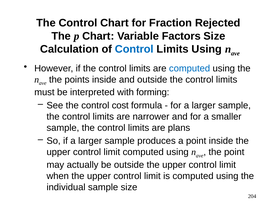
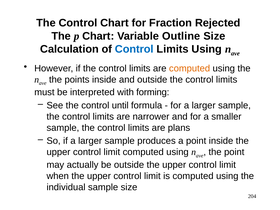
Factors: Factors -> Outline (181, 36)
computed colour: blue -> orange (190, 68)
cost: cost -> until (120, 105)
